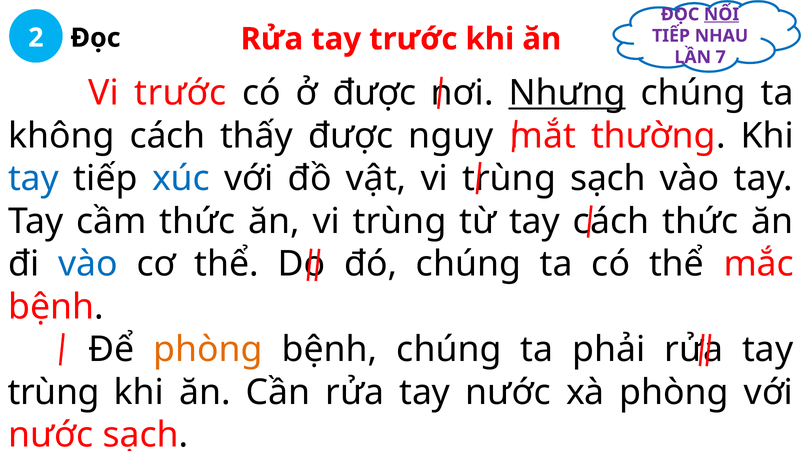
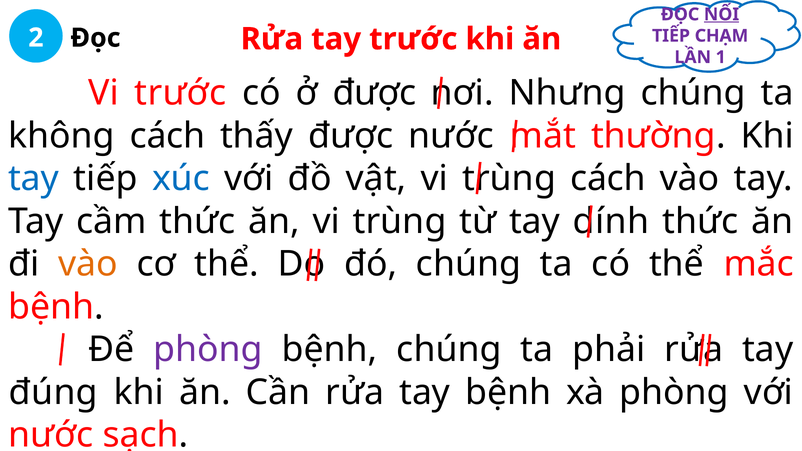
NHAU: NHAU -> CHẠM (722, 36)
7: 7 -> 1 (721, 57)
Nhưng underline: present -> none (567, 93)
được nguy: nguy -> nước (451, 136)
trùng sạch: sạch -> cách (608, 179)
tay cách: cách -> dính (611, 221)
vào colour: blue -> orange (88, 264)
phòng colour: orange -> purple (208, 350)
trùng: trùng -> đúng (53, 393)
tay nước: nước -> bệnh (508, 393)
